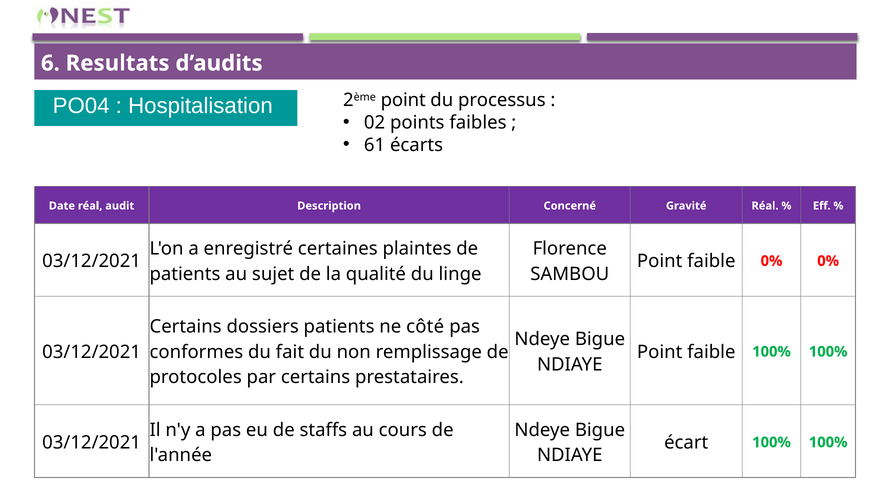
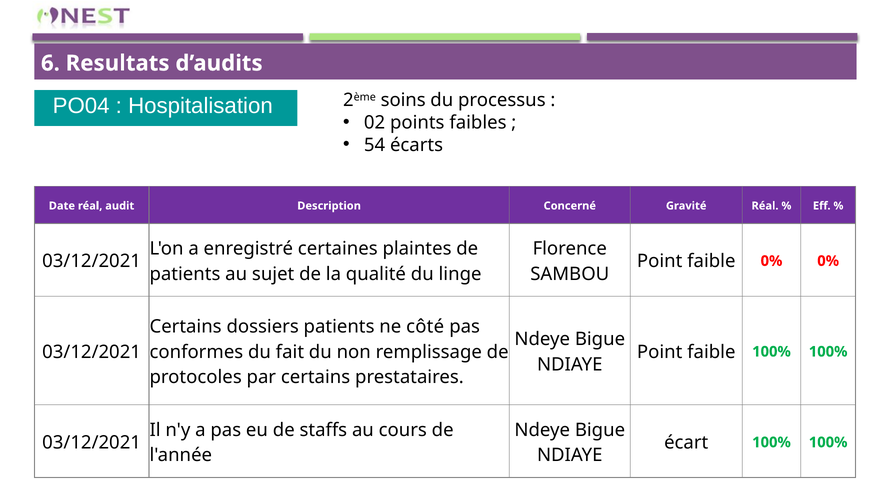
2ème point: point -> soins (403, 100)
61: 61 -> 54 (375, 145)
